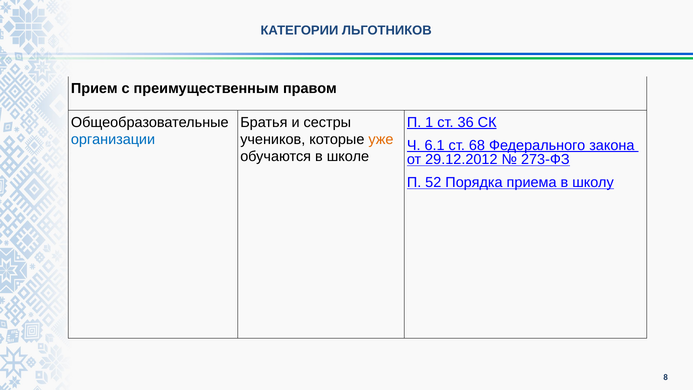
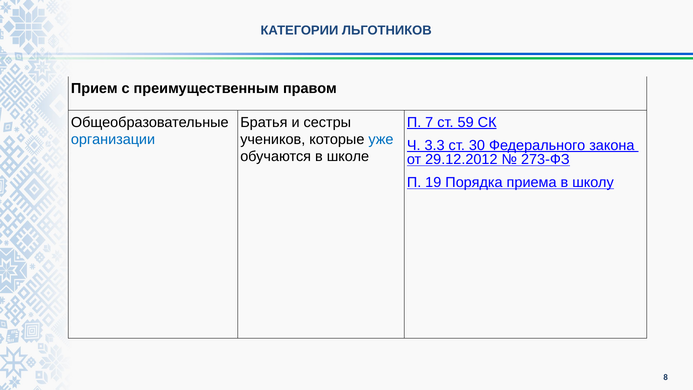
1: 1 -> 7 (429, 122)
36: 36 -> 59 (466, 122)
уже colour: orange -> blue (381, 139)
6.1: 6.1 -> 3.3 (435, 145)
68: 68 -> 30 (477, 145)
52: 52 -> 19 (433, 182)
